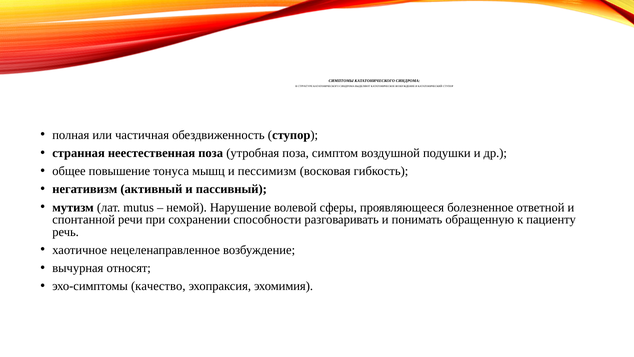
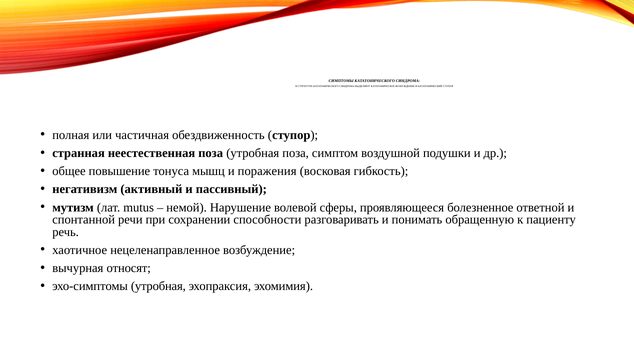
пессимизм: пессимизм -> поражения (267, 171)
эхо-симптомы качество: качество -> утробная (158, 286)
